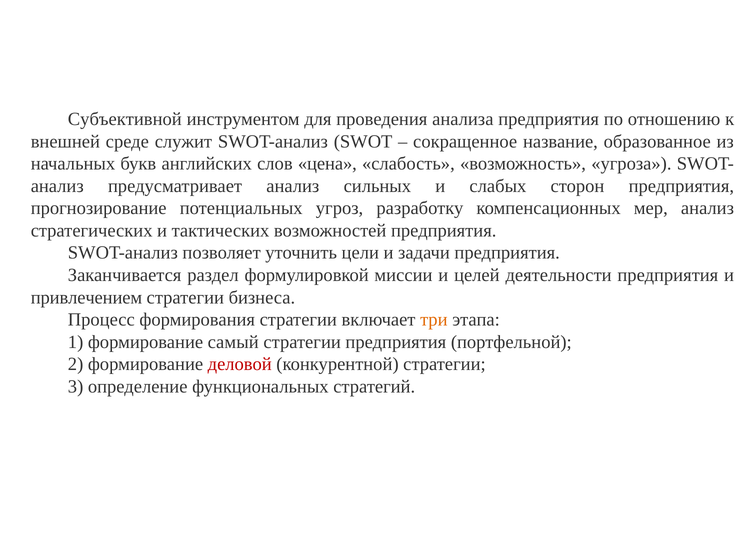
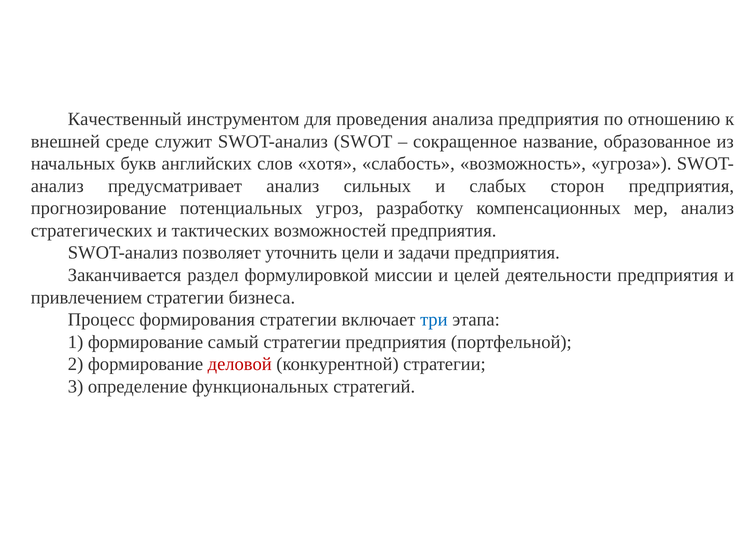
Субъективной: Субъективной -> Качественный (125, 119)
цена: цена -> хотя (327, 164)
три colour: orange -> blue (434, 319)
